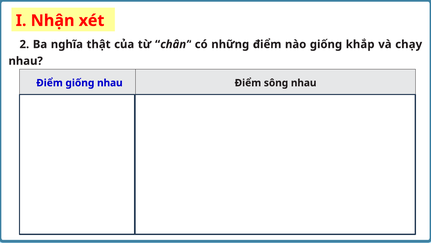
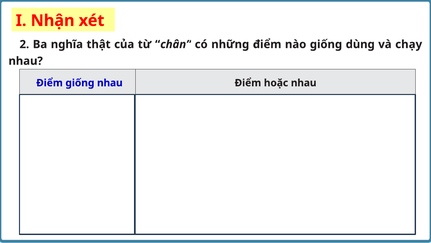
giống khắp: khắp -> dùng (360, 44)
Điểm sông: sông -> hoặc (276, 83)
